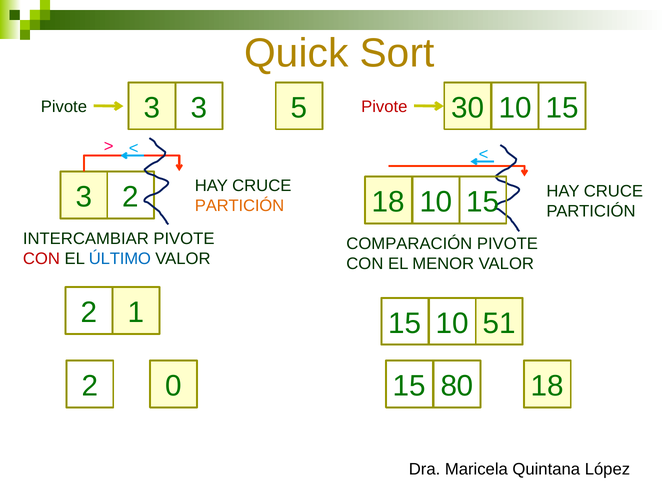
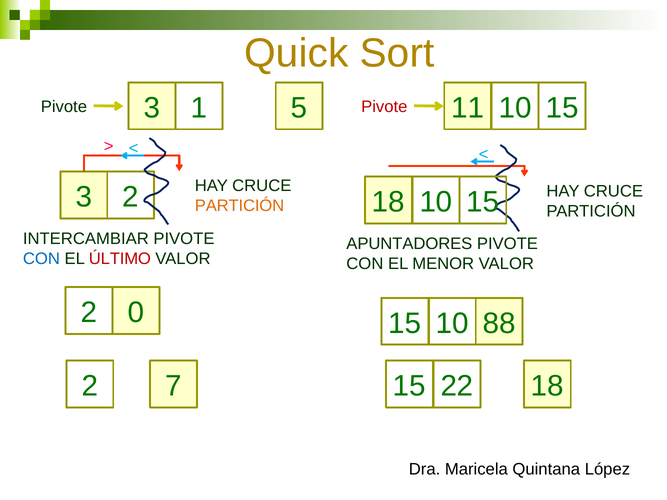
3 3: 3 -> 1 (199, 108)
30: 30 -> 11 (468, 108)
COMPARACIÓN: COMPARACIÓN -> APUNTADORES (409, 244)
CON colour: red -> blue (41, 259)
ÚLTIMO colour: blue -> red (120, 259)
1: 1 -> 0 (136, 313)
51: 51 -> 88 (499, 323)
0: 0 -> 7 (173, 386)
80: 80 -> 22 (457, 386)
